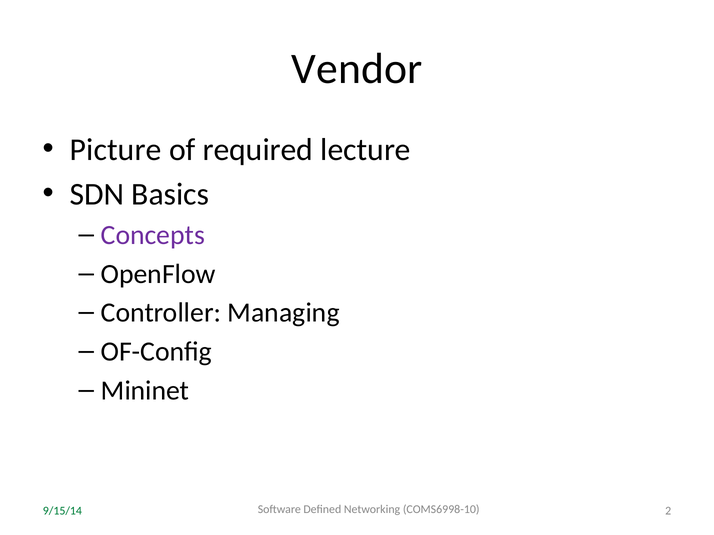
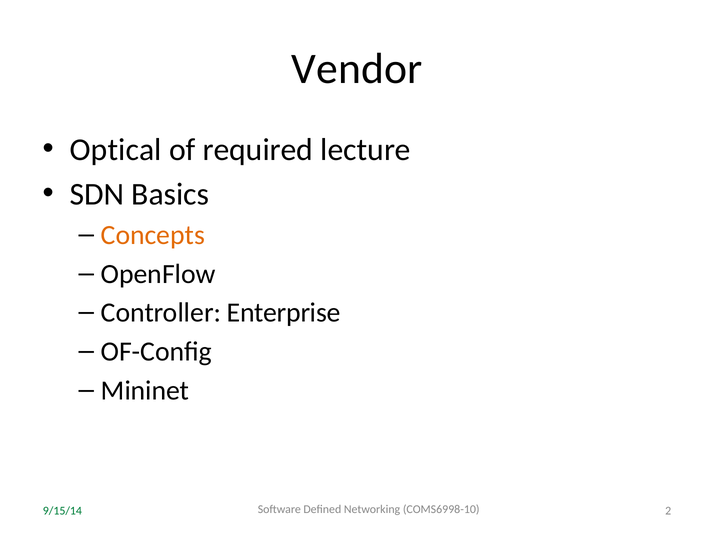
Picture: Picture -> Optical (116, 150)
Concepts colour: purple -> orange (153, 235)
Managing: Managing -> Enterprise (284, 313)
